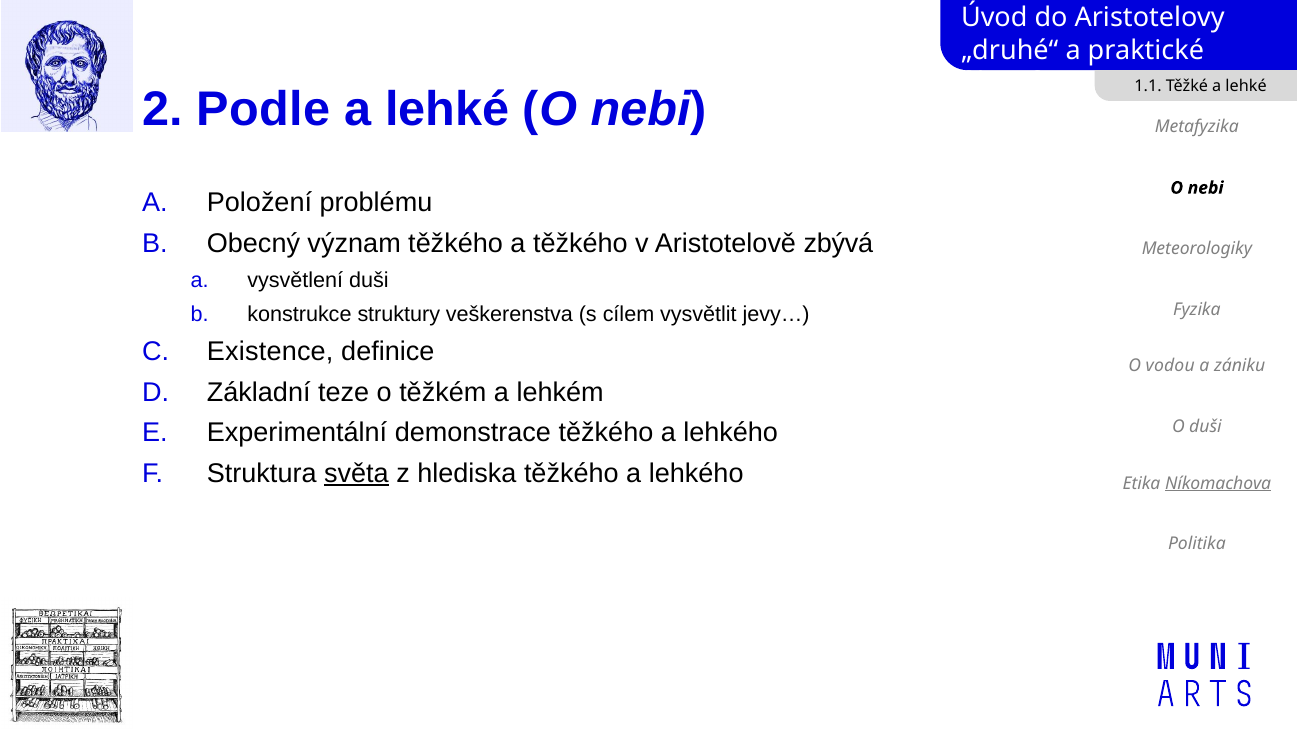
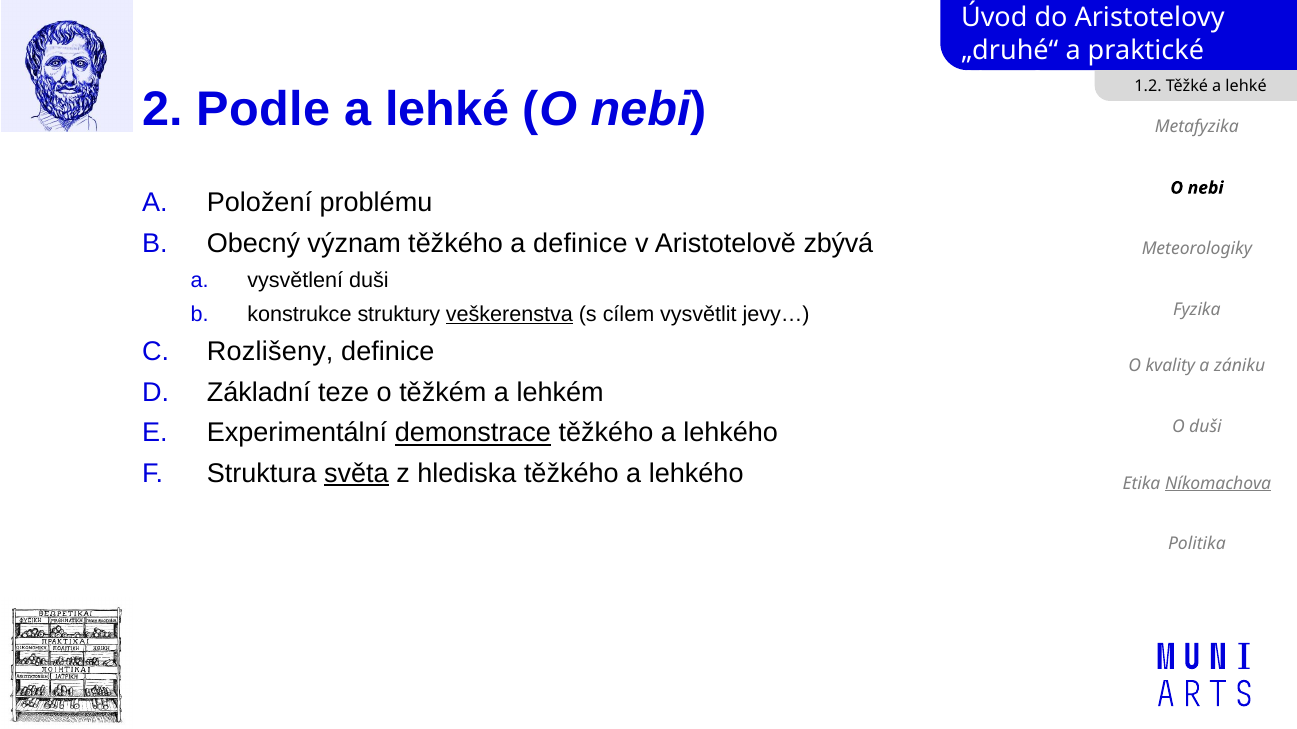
1.1: 1.1 -> 1.2 (1148, 86)
a těžkého: těžkého -> definice (580, 244)
veškerenstva underline: none -> present (509, 315)
Existence: Existence -> Rozlišeny (270, 352)
vodou: vodou -> kvality (1170, 366)
demonstrace underline: none -> present (473, 433)
